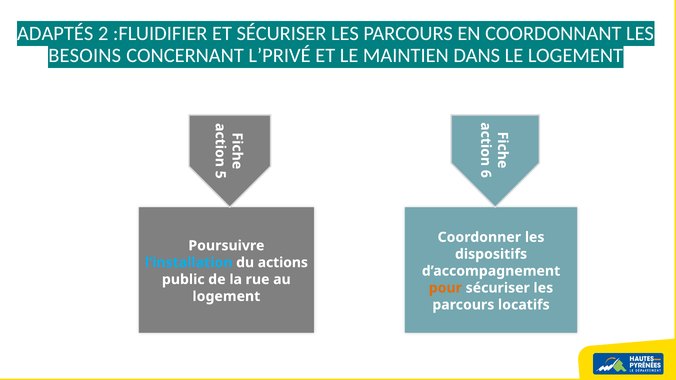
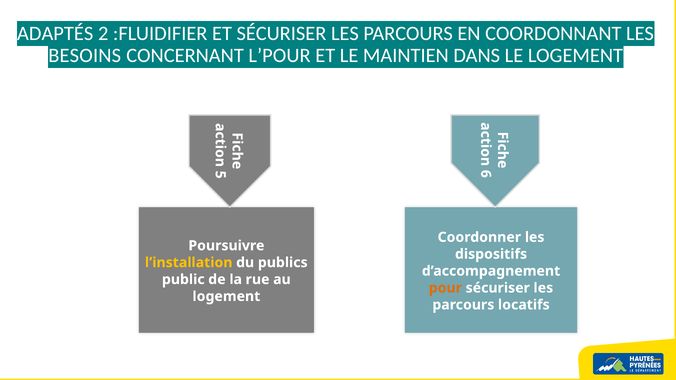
L’PRIVÉ: L’PRIVÉ -> L’POUR (280, 56)
l’installation colour: light blue -> yellow (189, 263)
actions: actions -> publics (283, 263)
